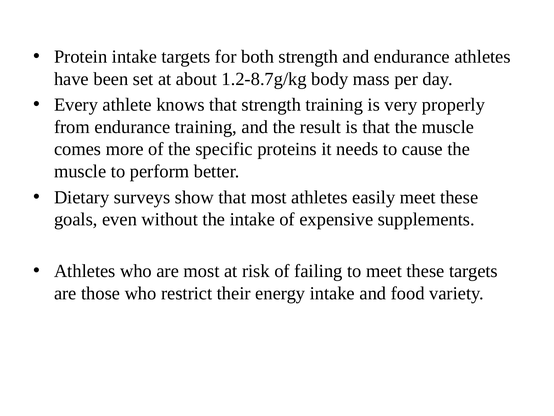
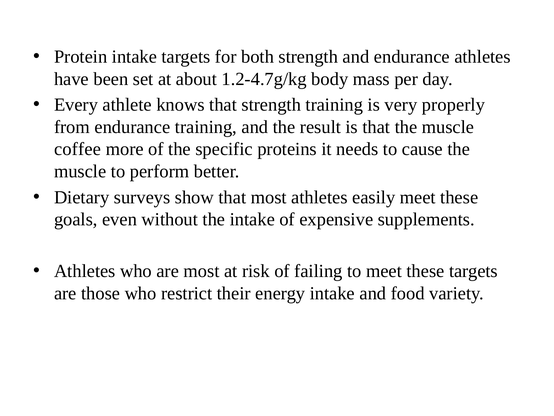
1.2-8.7g/kg: 1.2-8.7g/kg -> 1.2-4.7g/kg (264, 79)
comes: comes -> coffee (78, 149)
